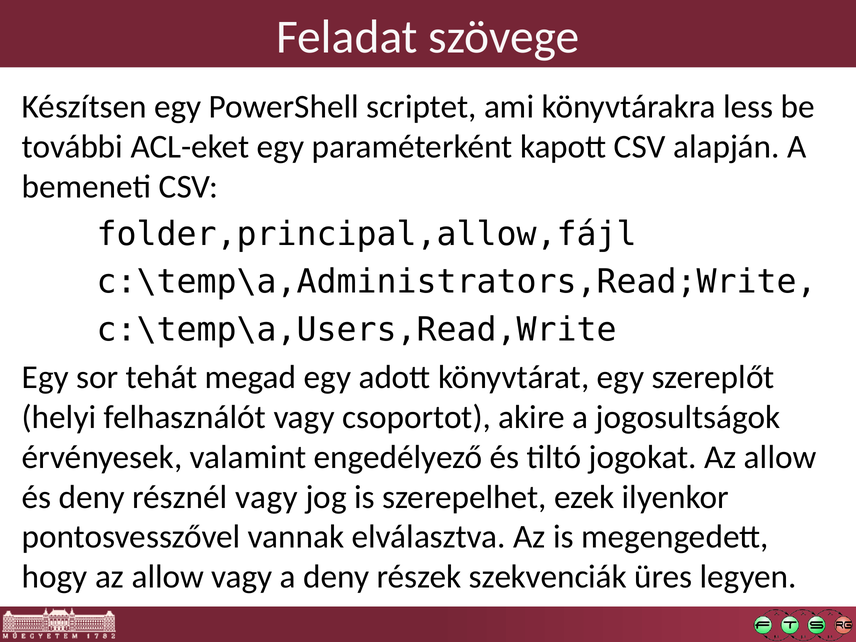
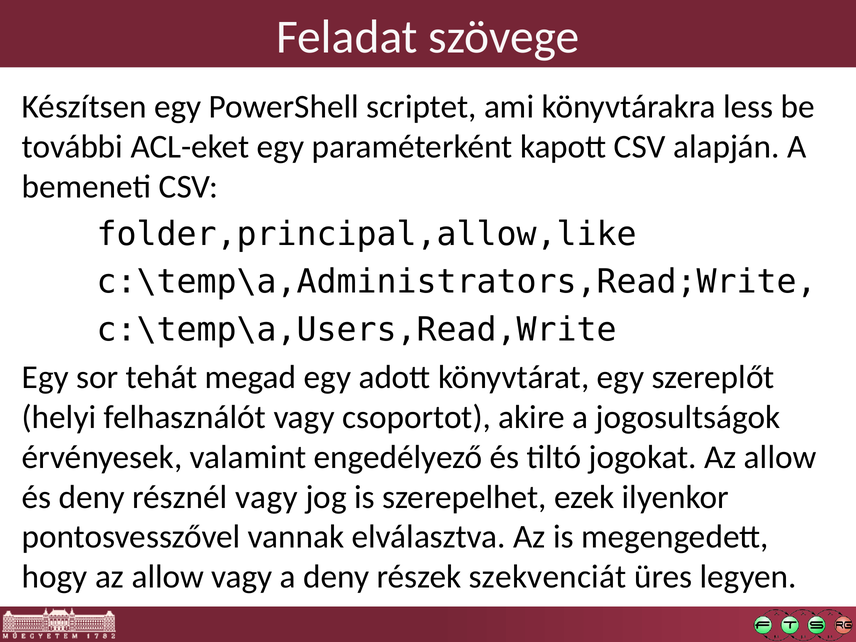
folder,principal,allow,fájl: folder,principal,allow,fájl -> folder,principal,allow,like (367, 234)
szekvenciák: szekvenciák -> szekvenciát (548, 577)
